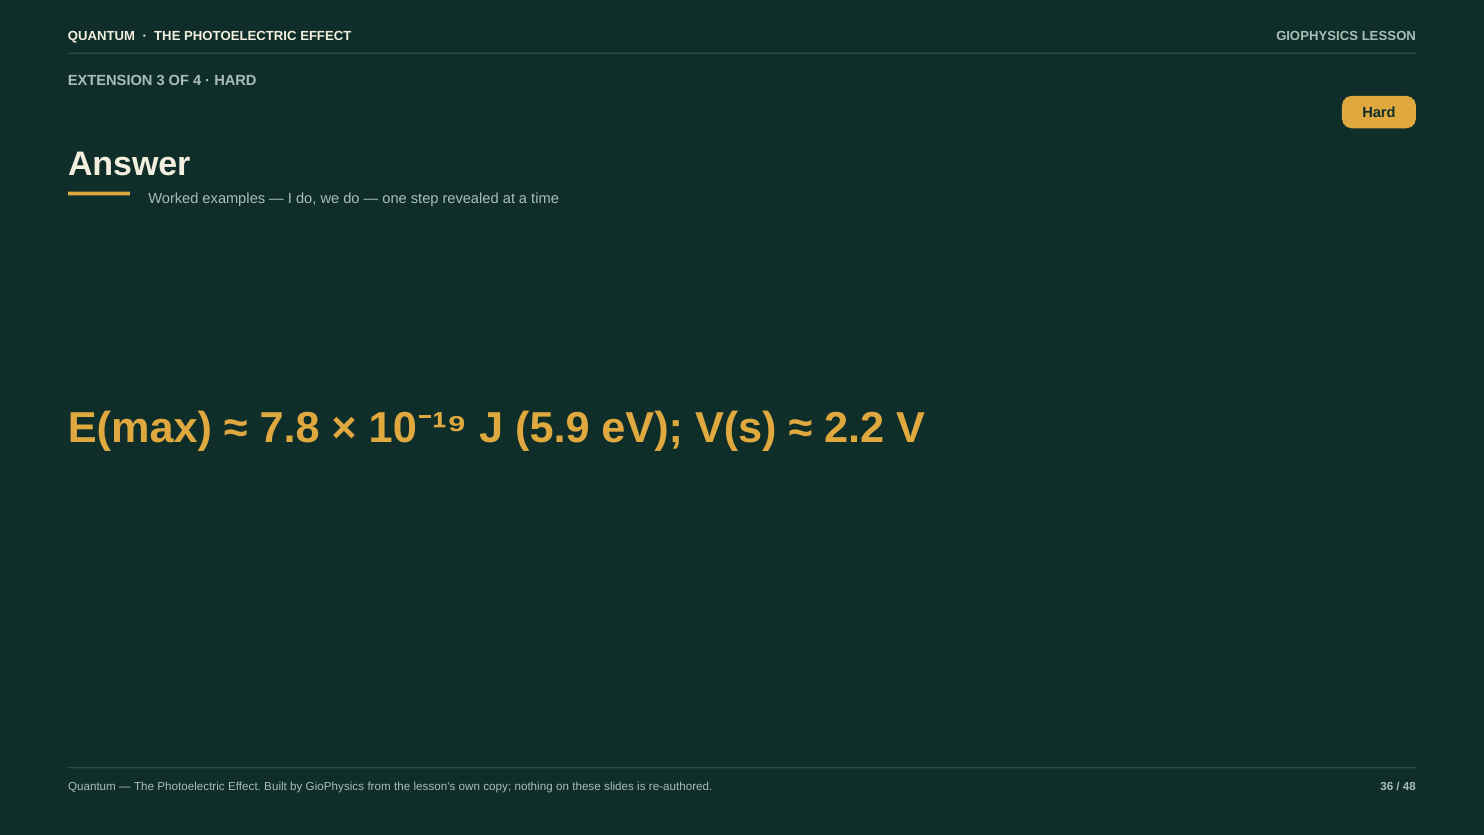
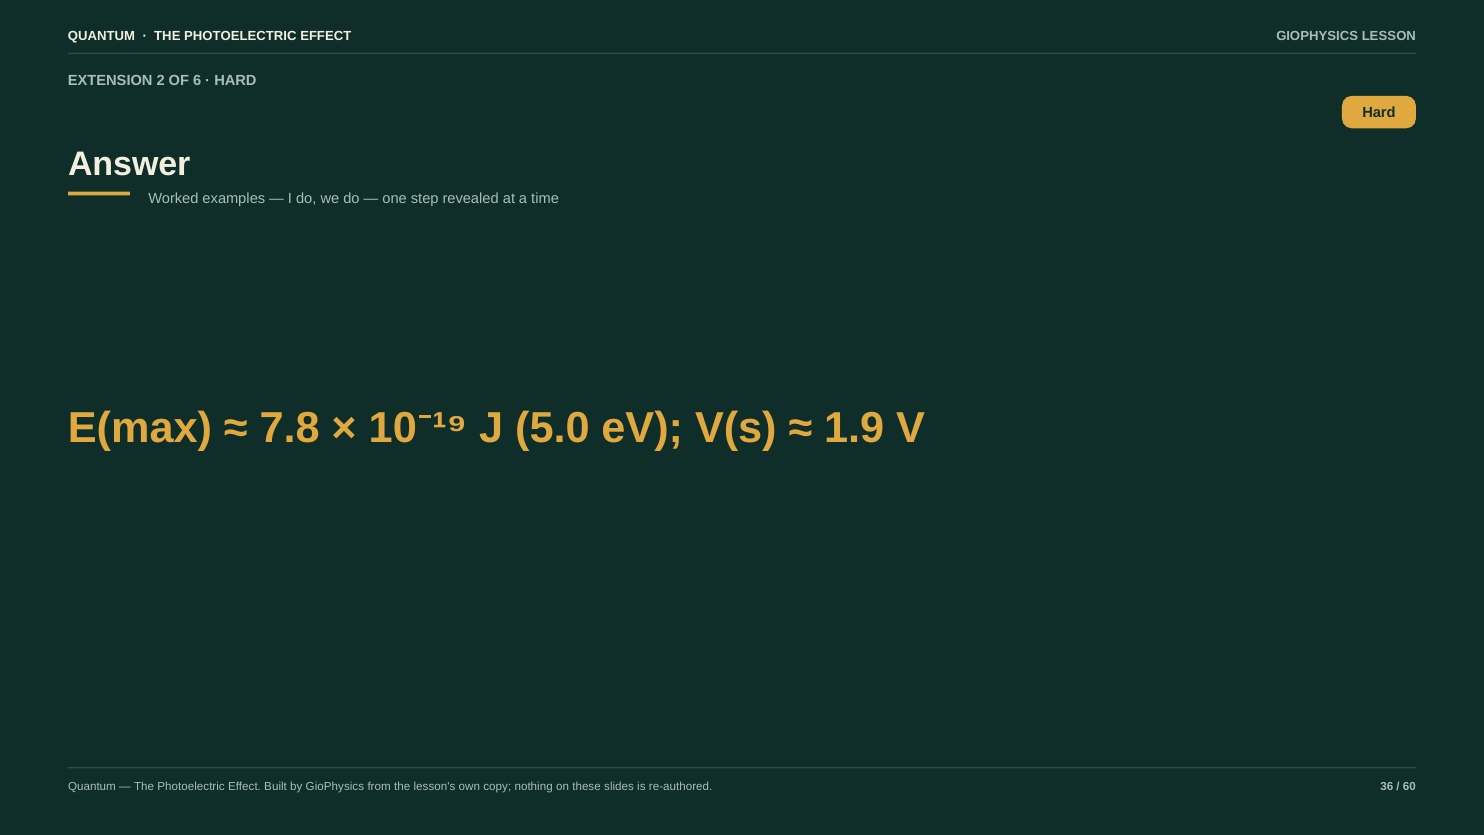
3: 3 -> 2 (161, 81)
4: 4 -> 6 (197, 81)
5.9: 5.9 -> 5.0 (552, 428)
2.2: 2.2 -> 1.9 (854, 428)
48: 48 -> 60 (1409, 787)
